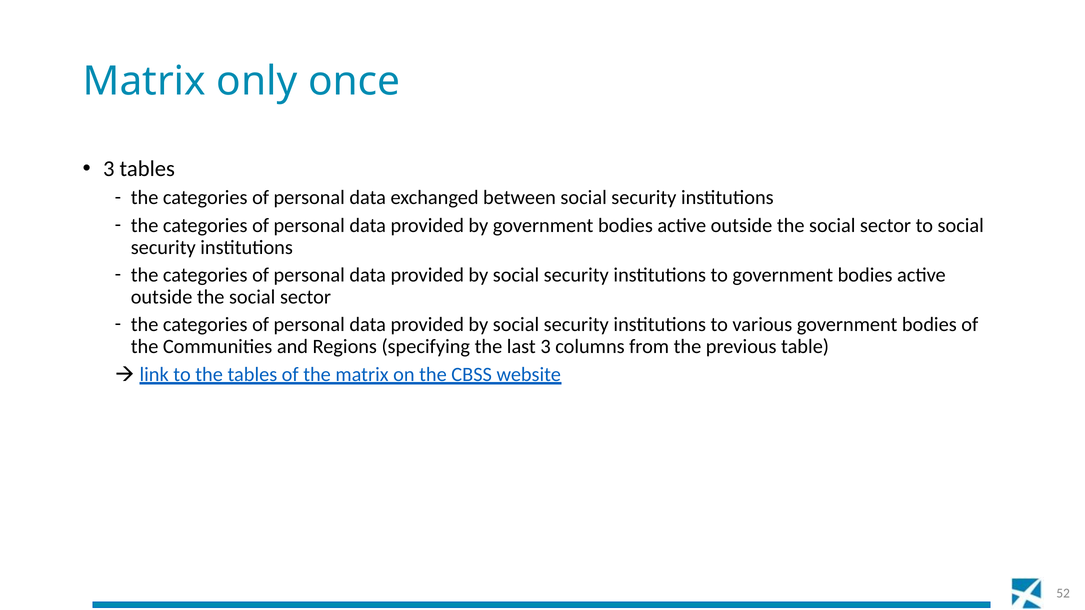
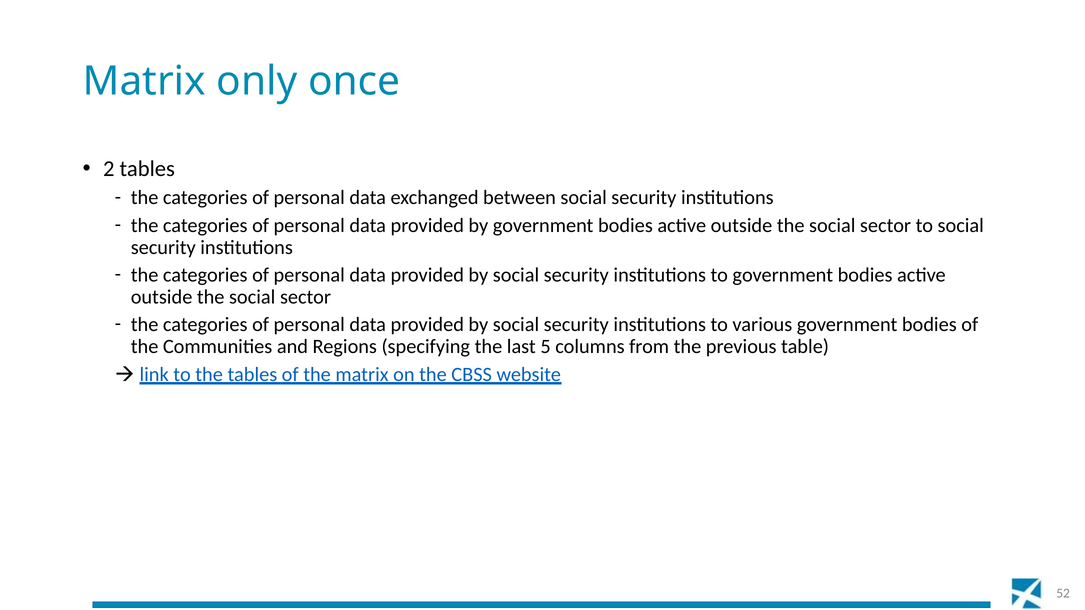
3: 3 -> 2 (109, 169)
last 3: 3 -> 5 (546, 347)
